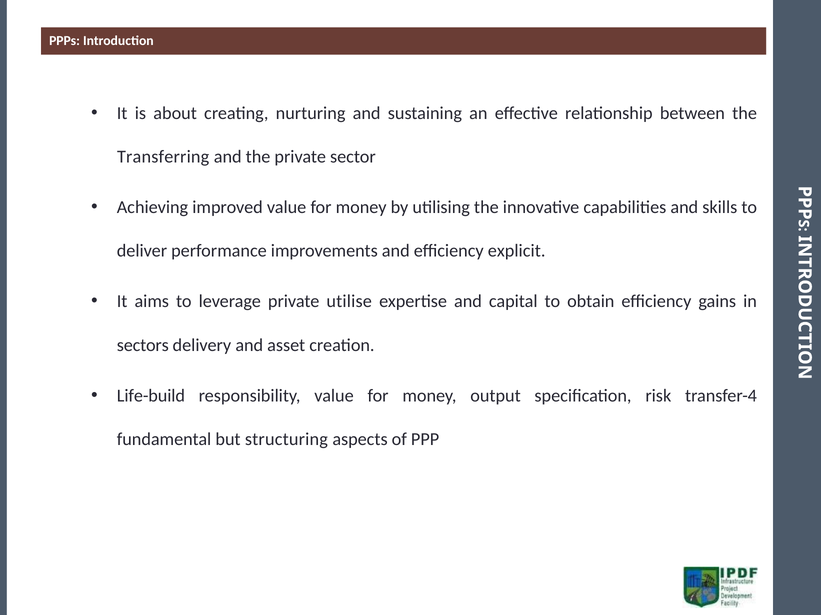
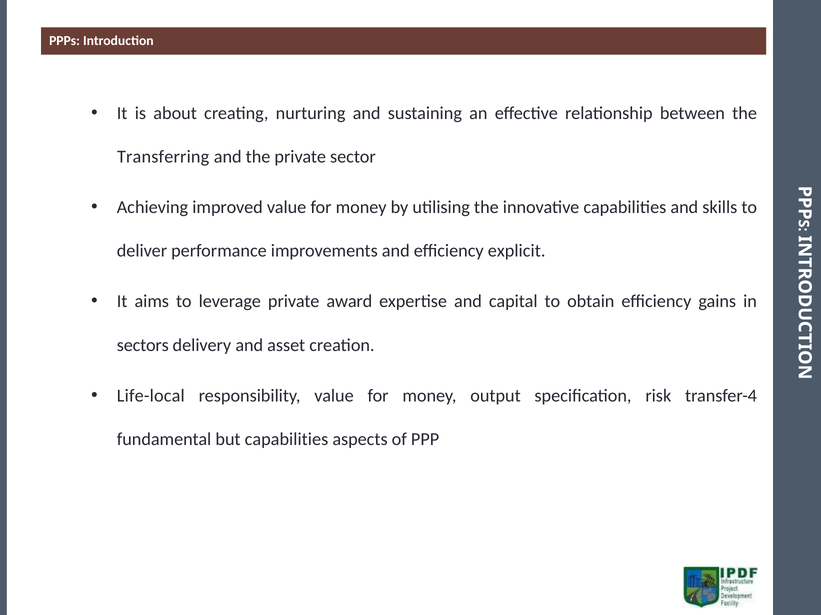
utilise: utilise -> award (349, 302)
Life-build: Life-build -> Life-local (151, 396)
but structuring: structuring -> capabilities (286, 440)
